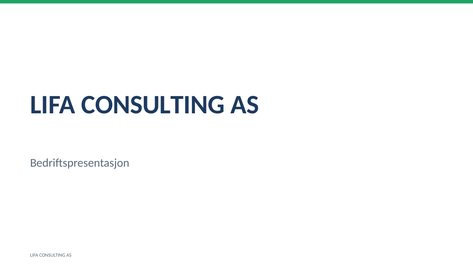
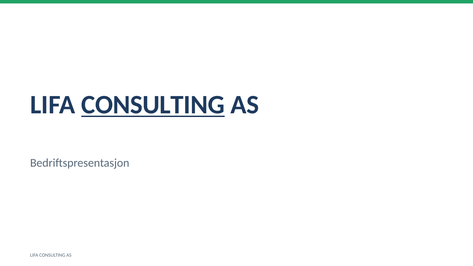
CONSULTING underline: none -> present (153, 105)
